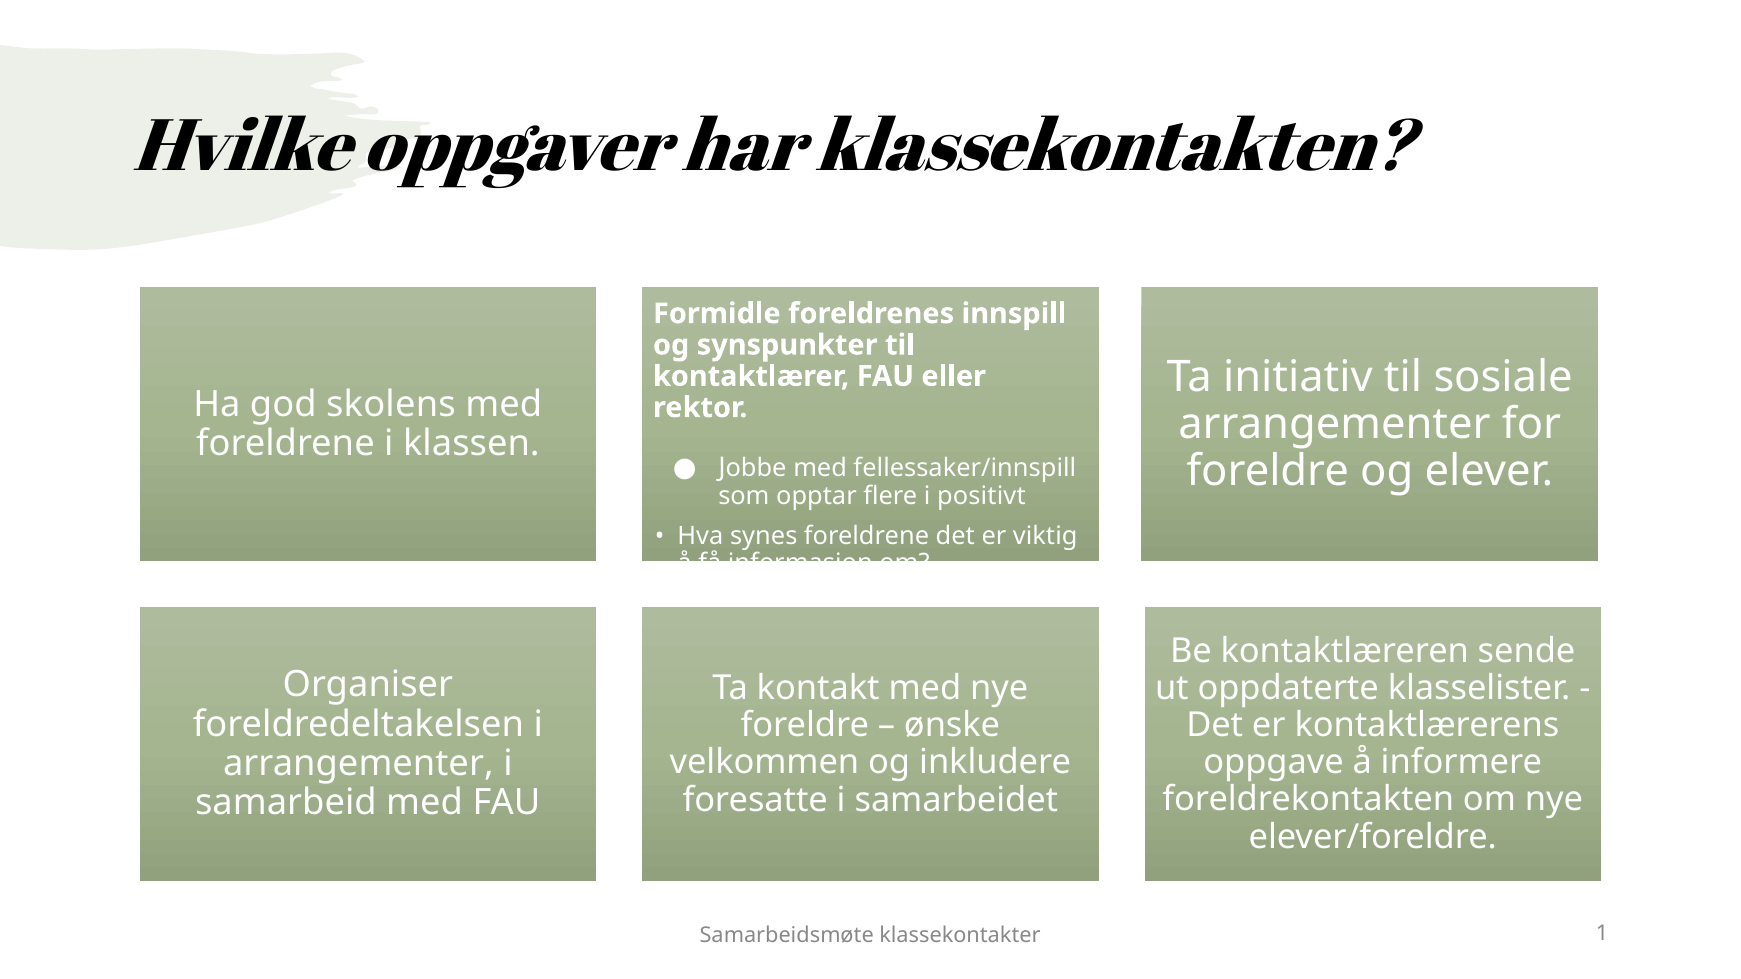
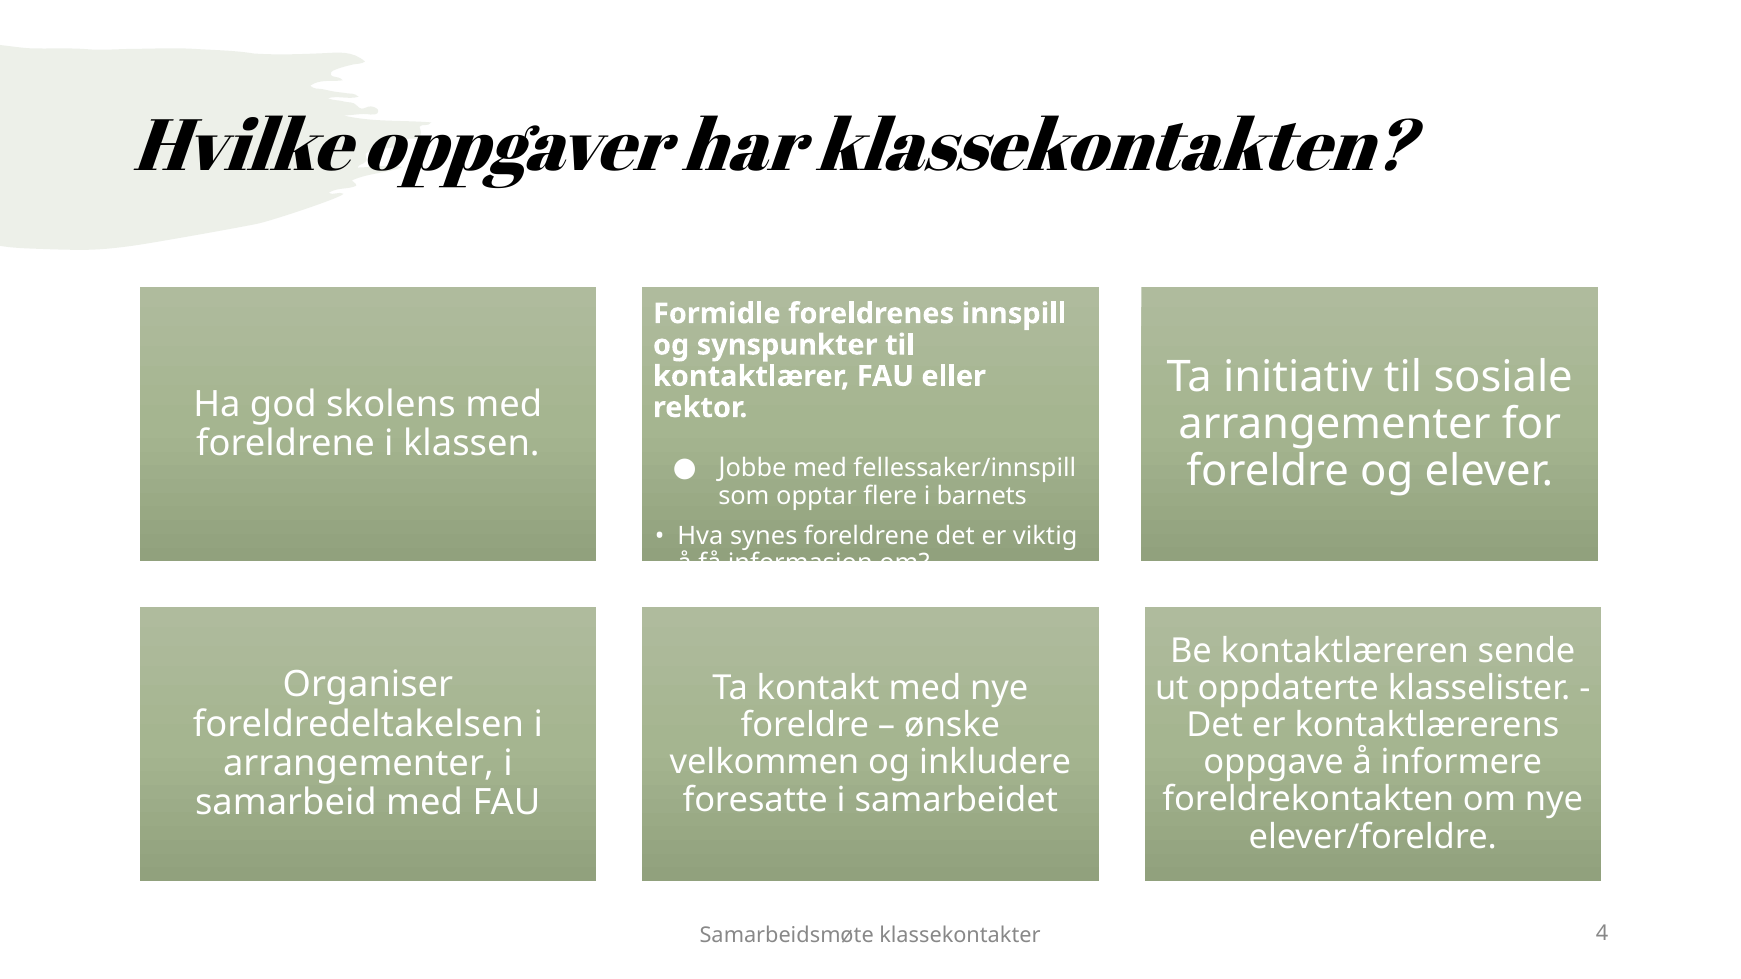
positivt: positivt -> barnets (982, 496)
1: 1 -> 4 (1602, 933)
